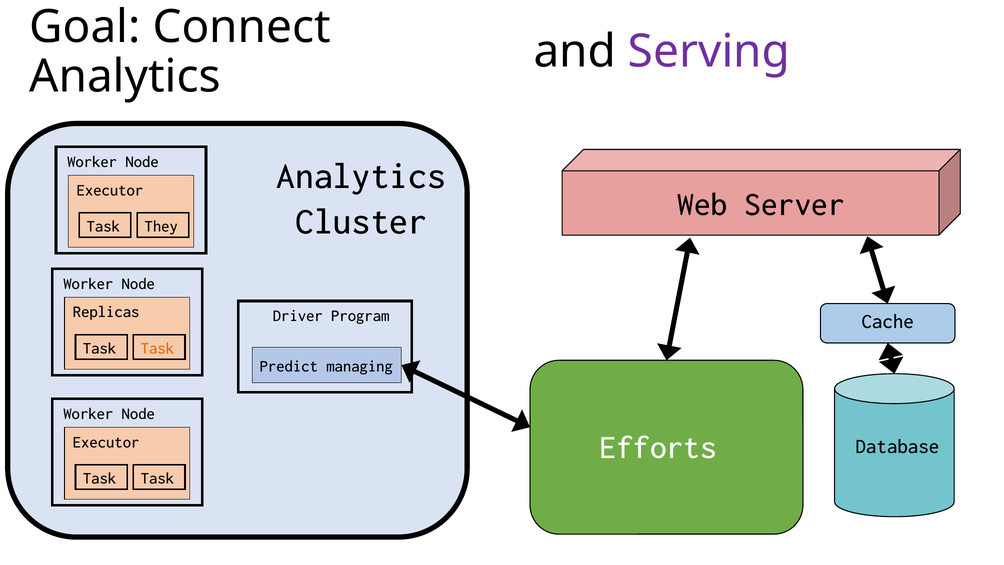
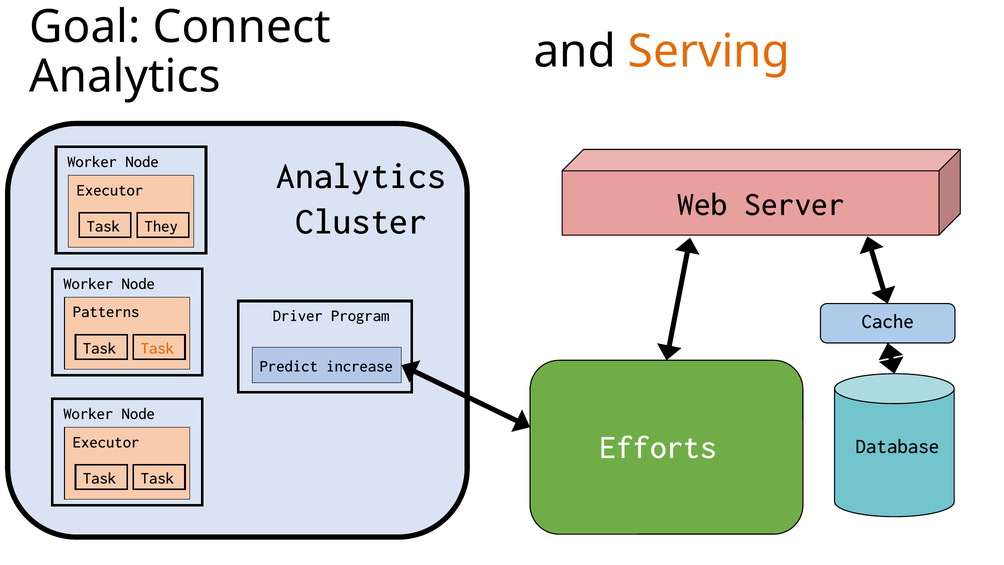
Serving colour: purple -> orange (709, 52)
Replicas: Replicas -> Patterns (106, 312)
managing: managing -> increase (360, 366)
